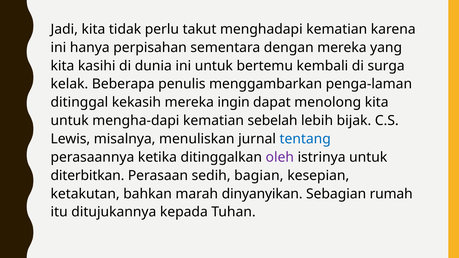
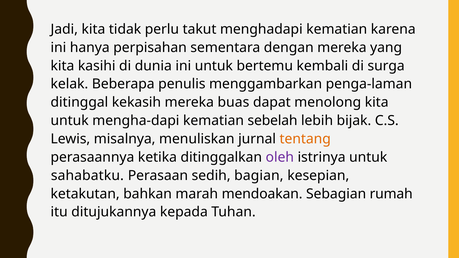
ingin: ingin -> buas (233, 102)
tentang colour: blue -> orange (305, 139)
diterbitkan: diterbitkan -> sahabatku (87, 176)
dinyanyikan: dinyanyikan -> mendoakan (262, 194)
